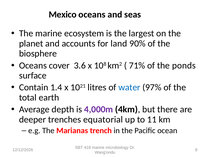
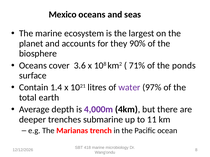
land: land -> they (119, 44)
water colour: blue -> purple (129, 88)
equatorial: equatorial -> submarine (103, 120)
